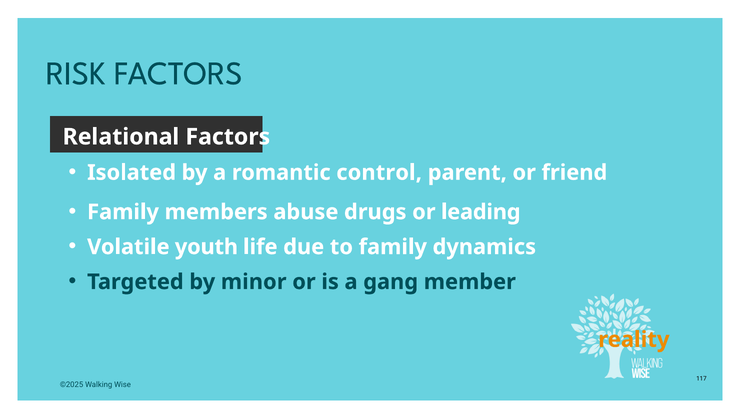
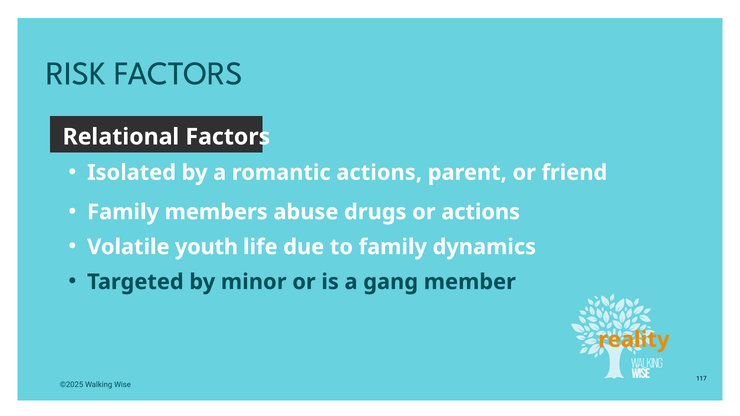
romantic control: control -> actions (379, 173)
or leading: leading -> actions (481, 212)
